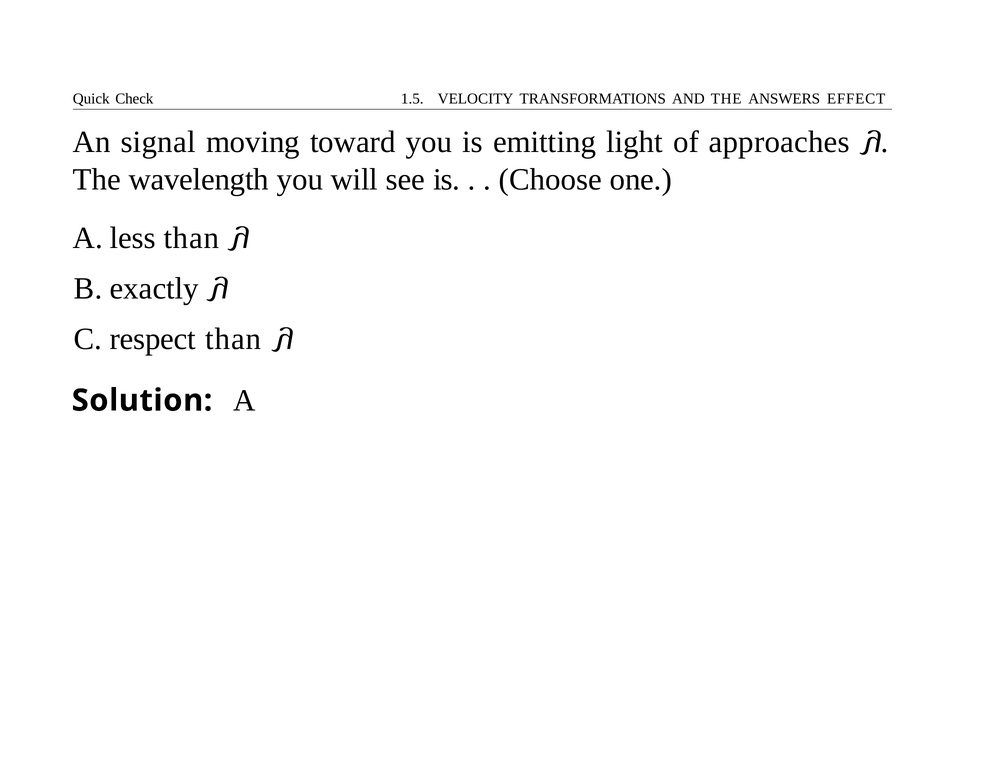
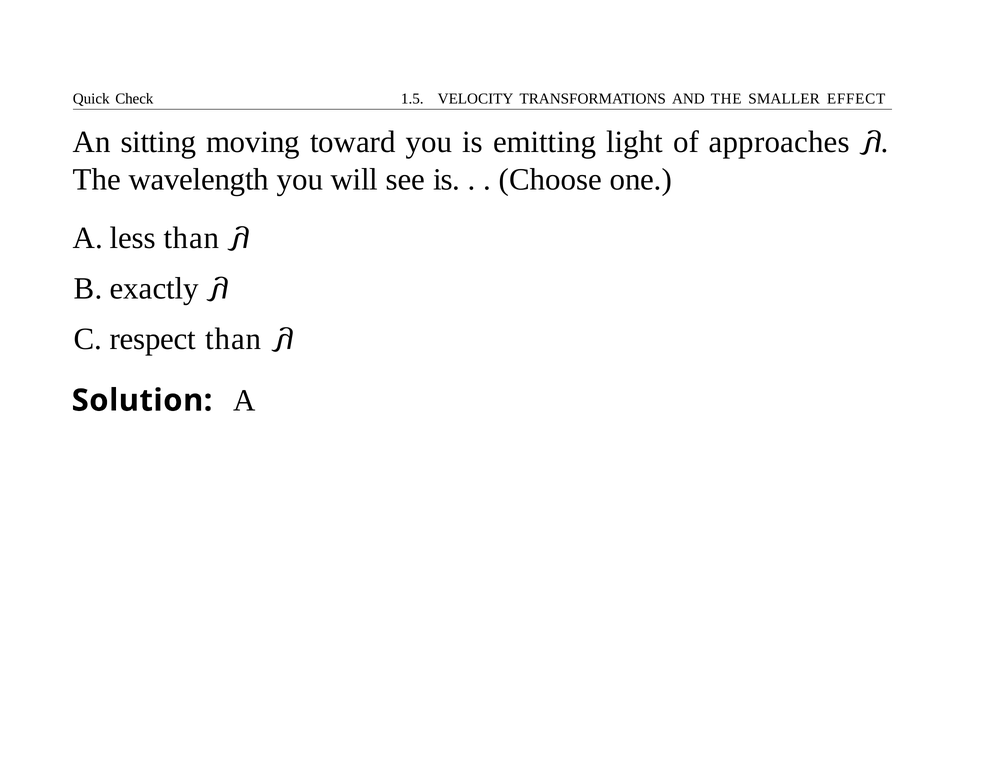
ANSWERS: ANSWERS -> SMALLER (784, 99)
signal: signal -> sitting (158, 142)
